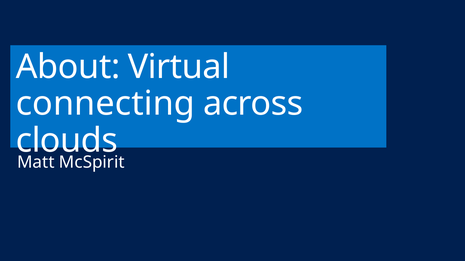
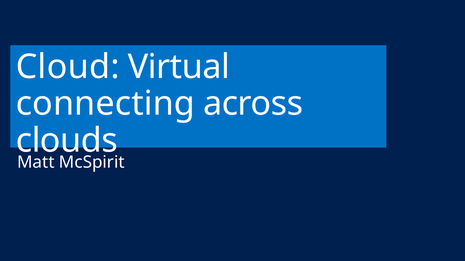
About: About -> Cloud (68, 67)
